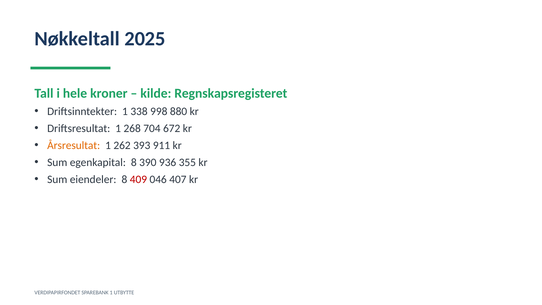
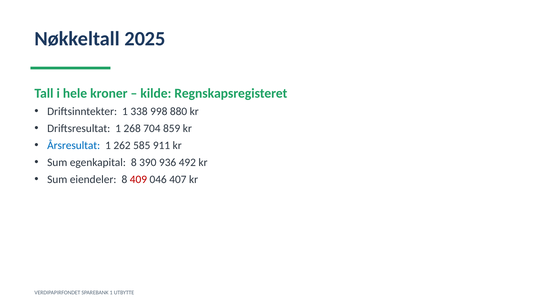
672: 672 -> 859 (172, 128)
Årsresultat colour: orange -> blue (74, 145)
393: 393 -> 585 (142, 145)
355: 355 -> 492 (187, 162)
